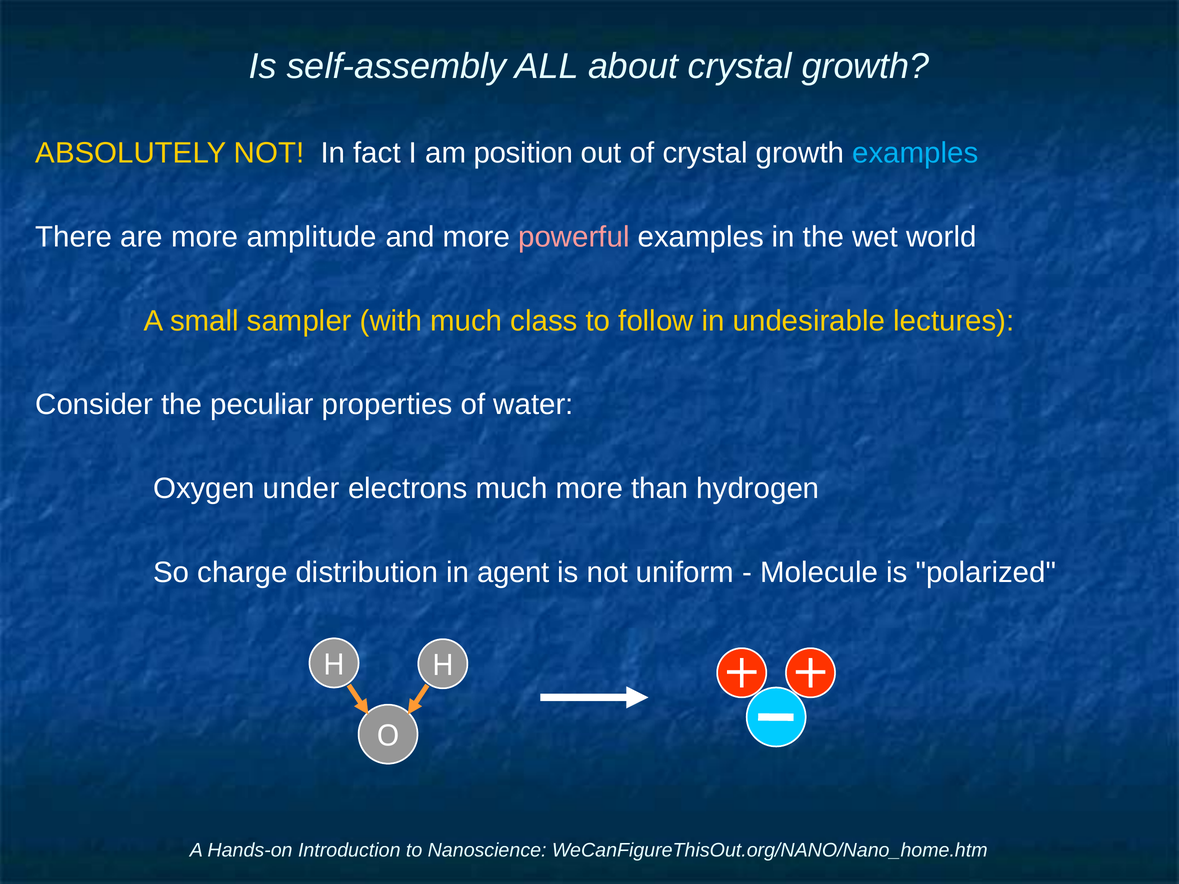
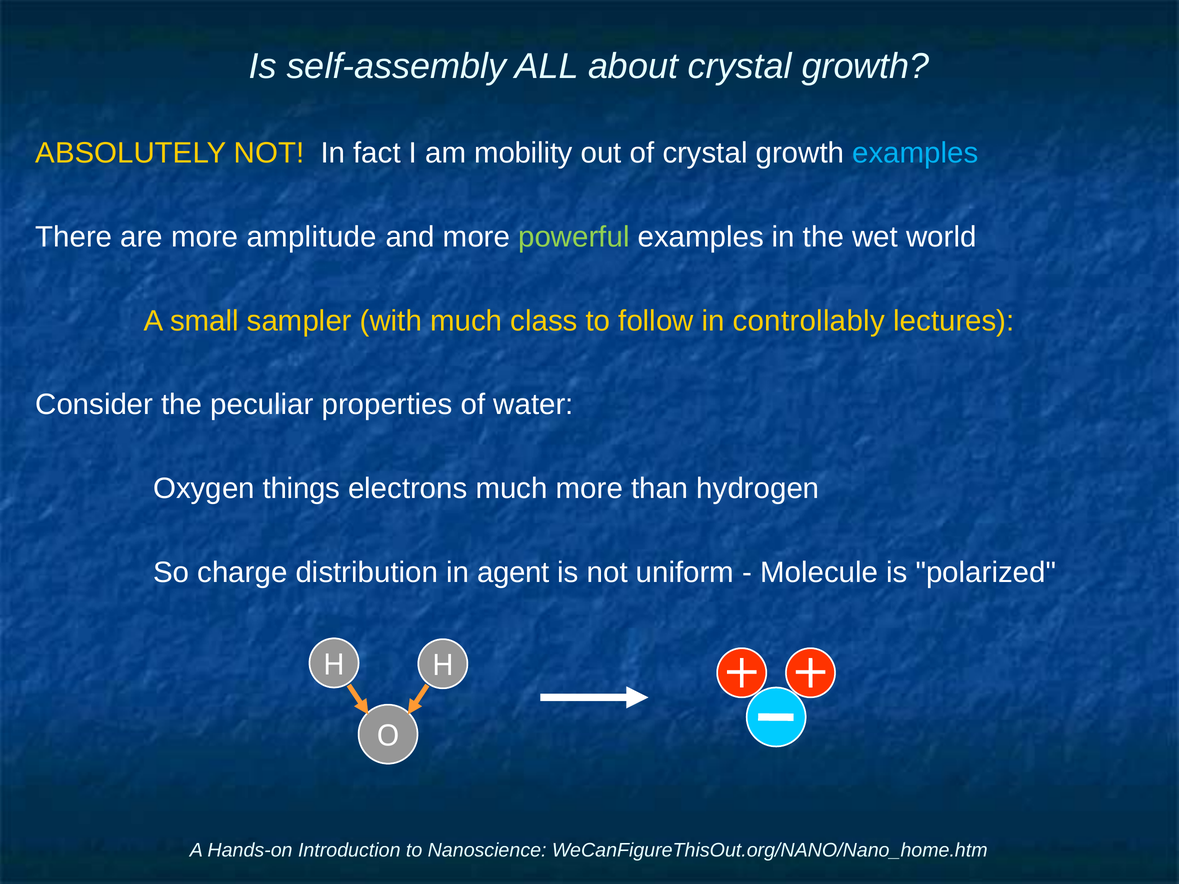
position: position -> mobility (523, 153)
powerful colour: pink -> light green (574, 237)
undesirable: undesirable -> controllably (809, 321)
under: under -> things (301, 489)
